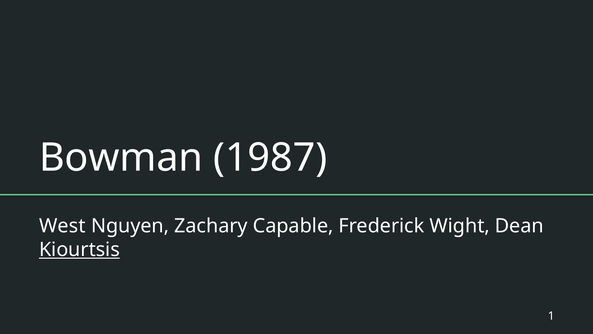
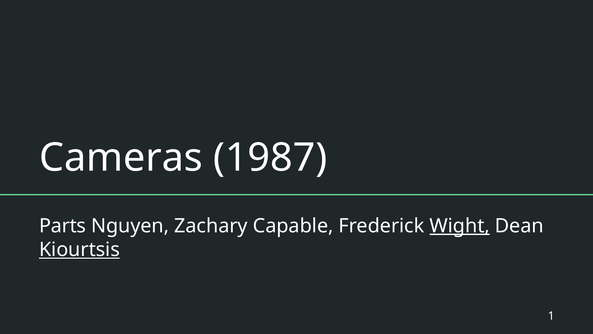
Bowman: Bowman -> Cameras (121, 158)
West: West -> Parts (63, 226)
Wight underline: none -> present (460, 226)
